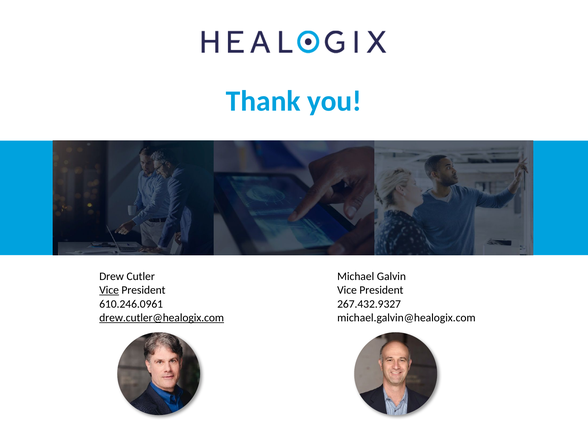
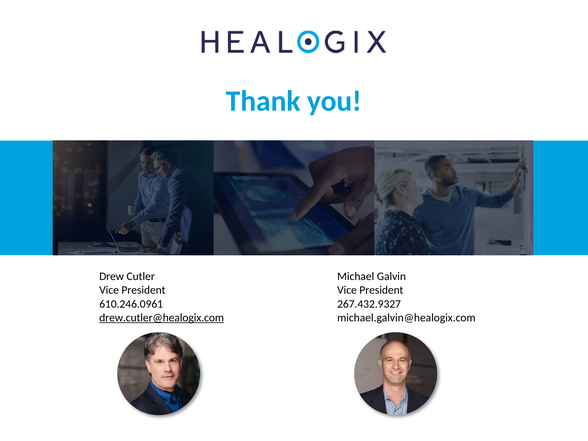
Vice underline: present -> none (109, 290)
